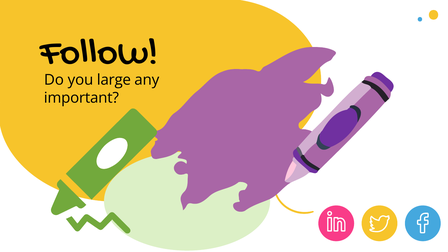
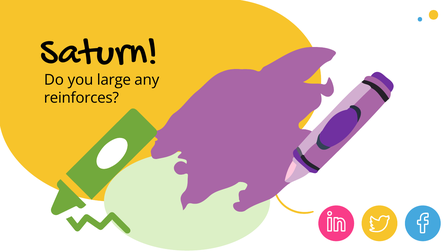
Follow: Follow -> Saturn (99, 50)
important: important -> reinforces (81, 98)
